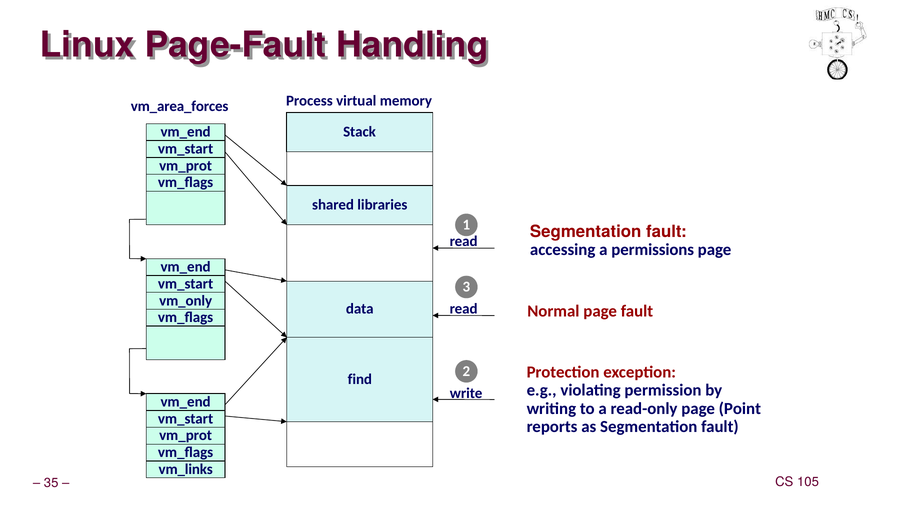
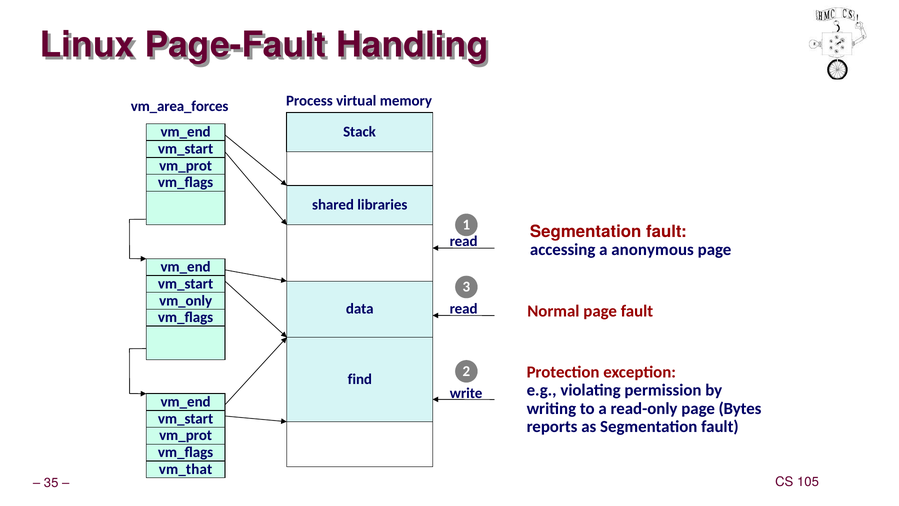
permissions: permissions -> anonymous (653, 250)
Point: Point -> Bytes (740, 408)
vm_links: vm_links -> vm_that (186, 469)
